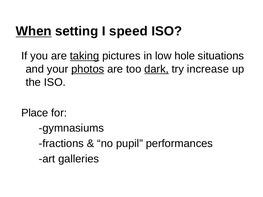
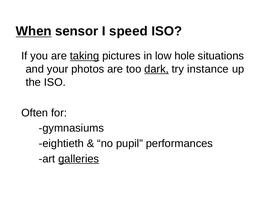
setting: setting -> sensor (77, 31)
photos underline: present -> none (88, 69)
increase: increase -> instance (208, 69)
Place: Place -> Often (35, 113)
fractions: fractions -> eightieth (61, 144)
galleries underline: none -> present (79, 159)
